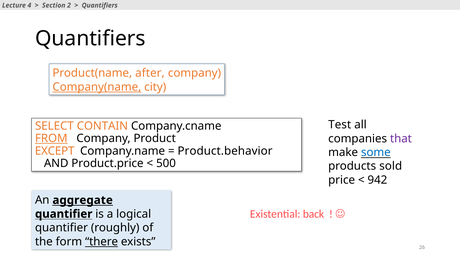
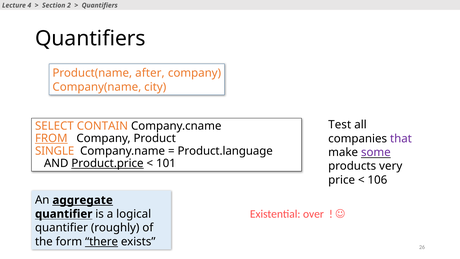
Company(name underline: present -> none (97, 87)
EXCEPT: EXCEPT -> SINGLE (55, 151)
Product.behavior: Product.behavior -> Product.language (225, 151)
some colour: blue -> purple (376, 152)
Product.price underline: none -> present (107, 163)
500: 500 -> 101 (166, 163)
sold: sold -> very (391, 166)
942: 942 -> 106 (377, 180)
back: back -> over (313, 214)
